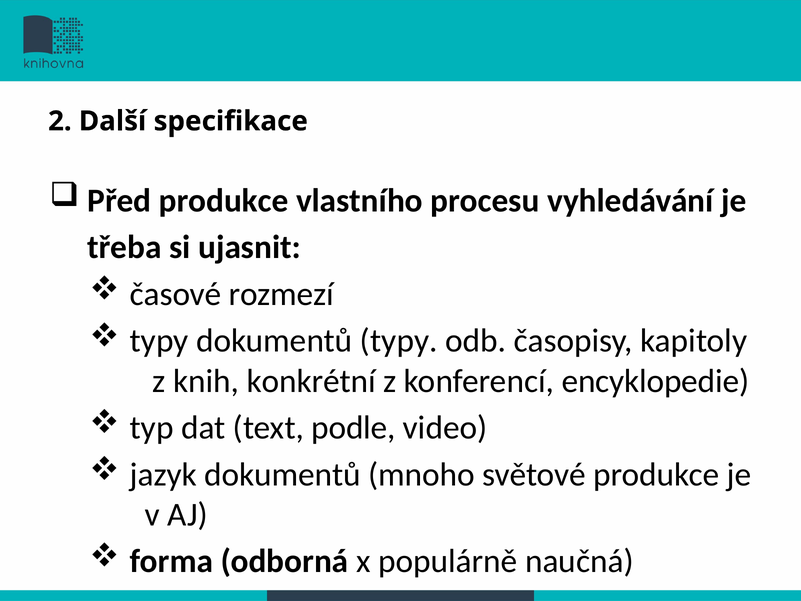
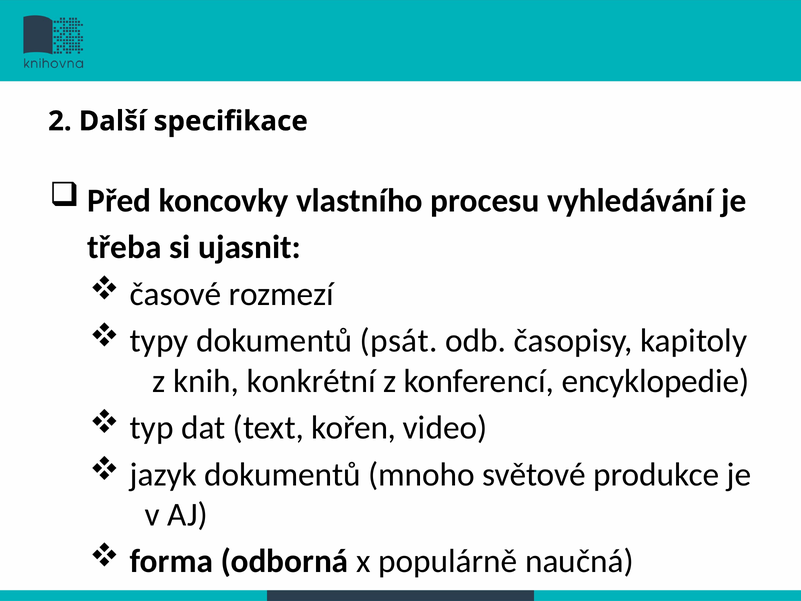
Před produkce: produkce -> koncovky (224, 201)
dokumentů typy: typy -> psát (399, 341)
podle: podle -> kořen (354, 428)
